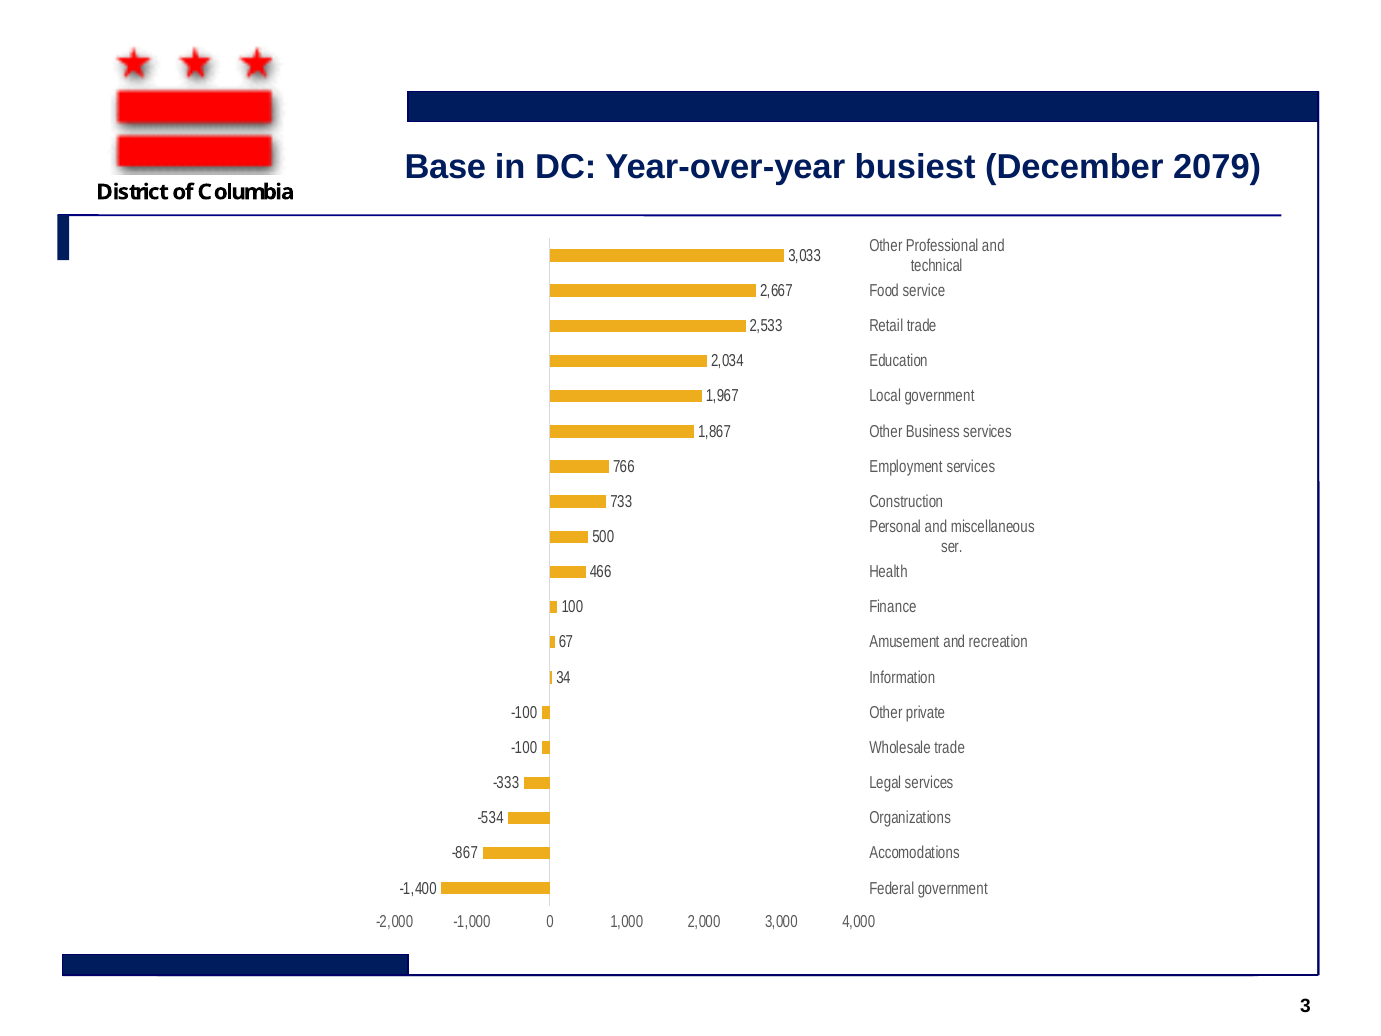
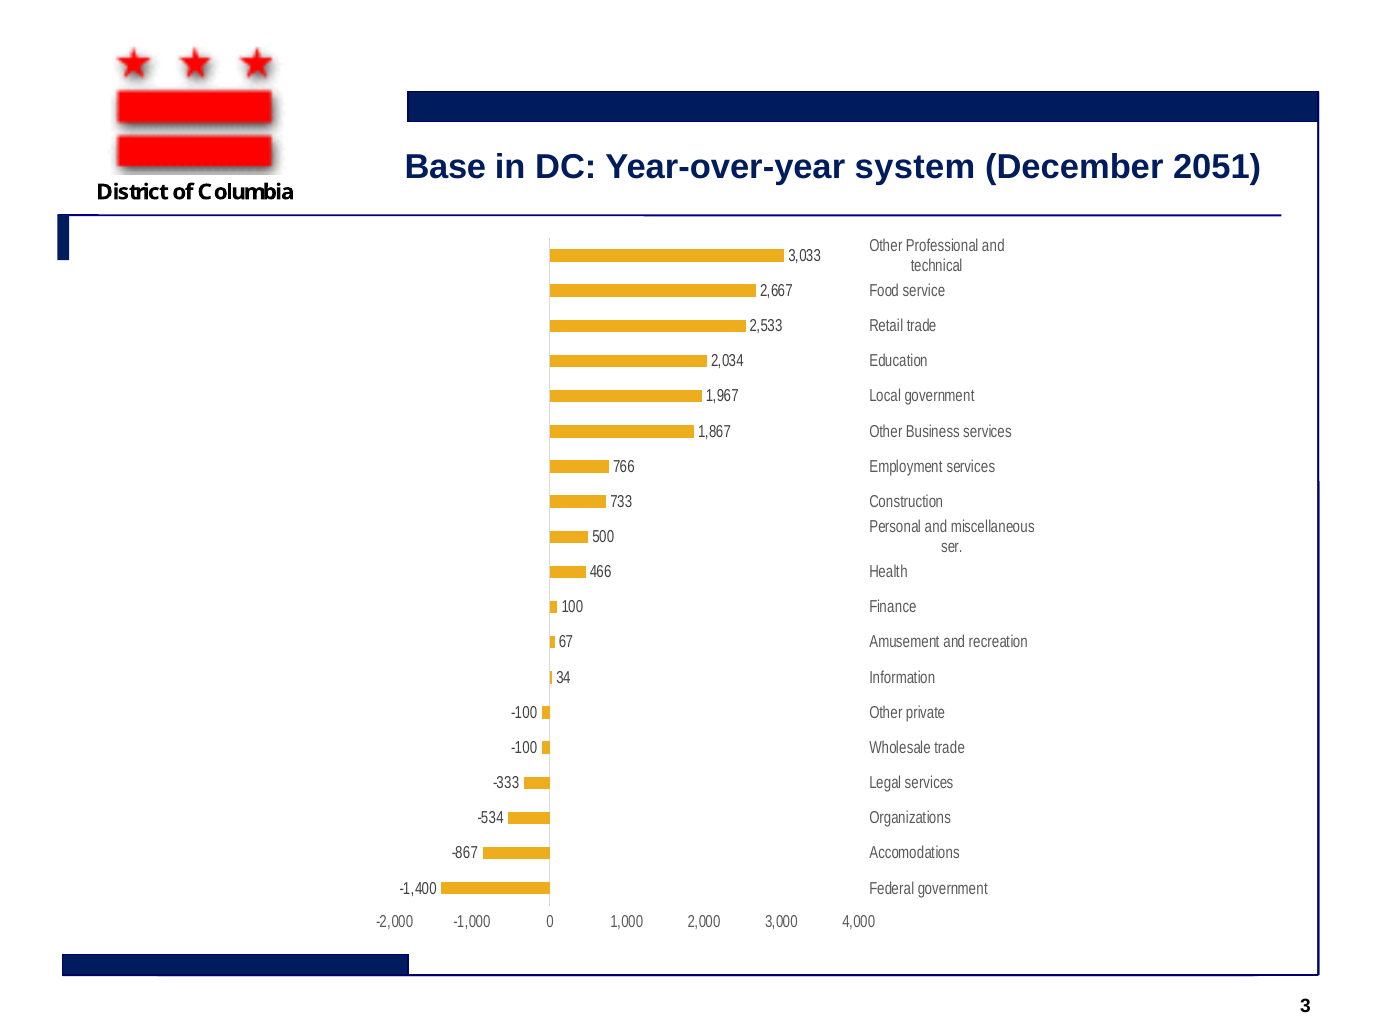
busiest: busiest -> system (915, 167)
2079: 2079 -> 2051 (1217, 167)
